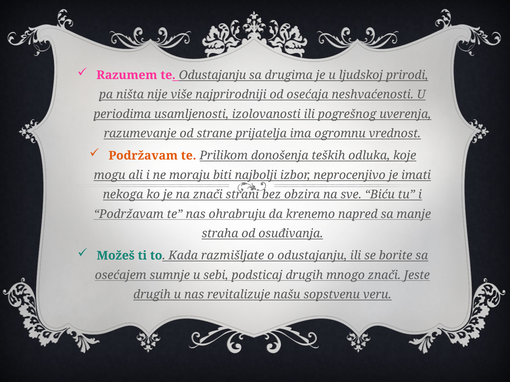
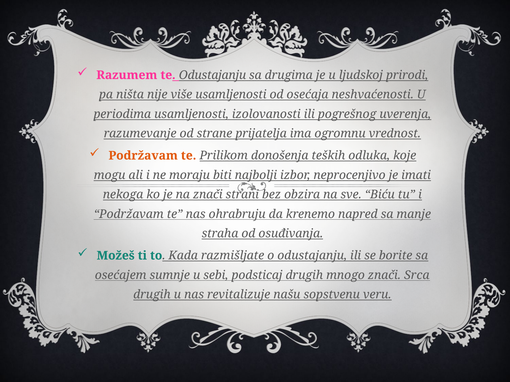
više najprirodniji: najprirodniji -> usamljenosti (231, 95)
Jeste: Jeste -> Srca (417, 275)
